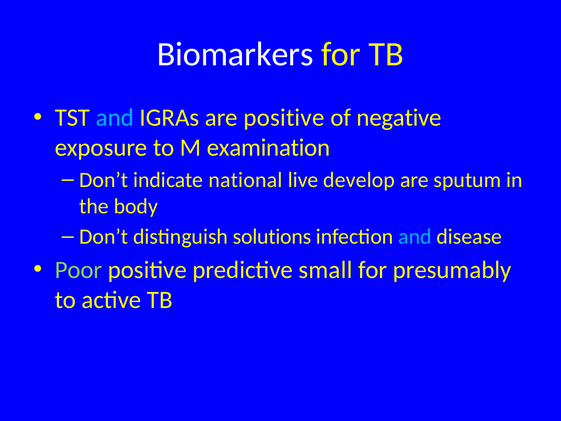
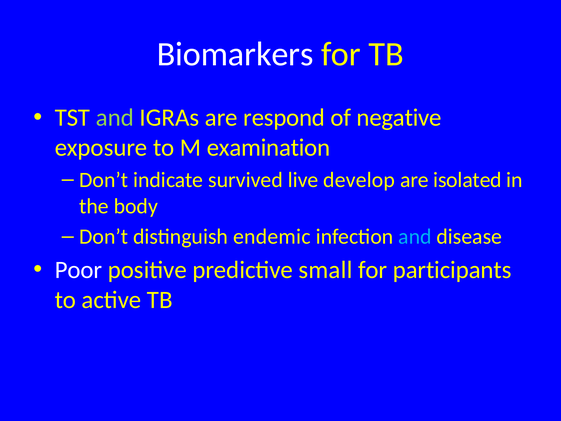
and colour: light blue -> light green (115, 118)
are positive: positive -> respond (284, 118)
national: national -> survived (246, 180)
sputum: sputum -> isolated (468, 180)
solutions: solutions -> endemic (272, 237)
Poor colour: light green -> white (78, 270)
presumably: presumably -> participants (452, 270)
